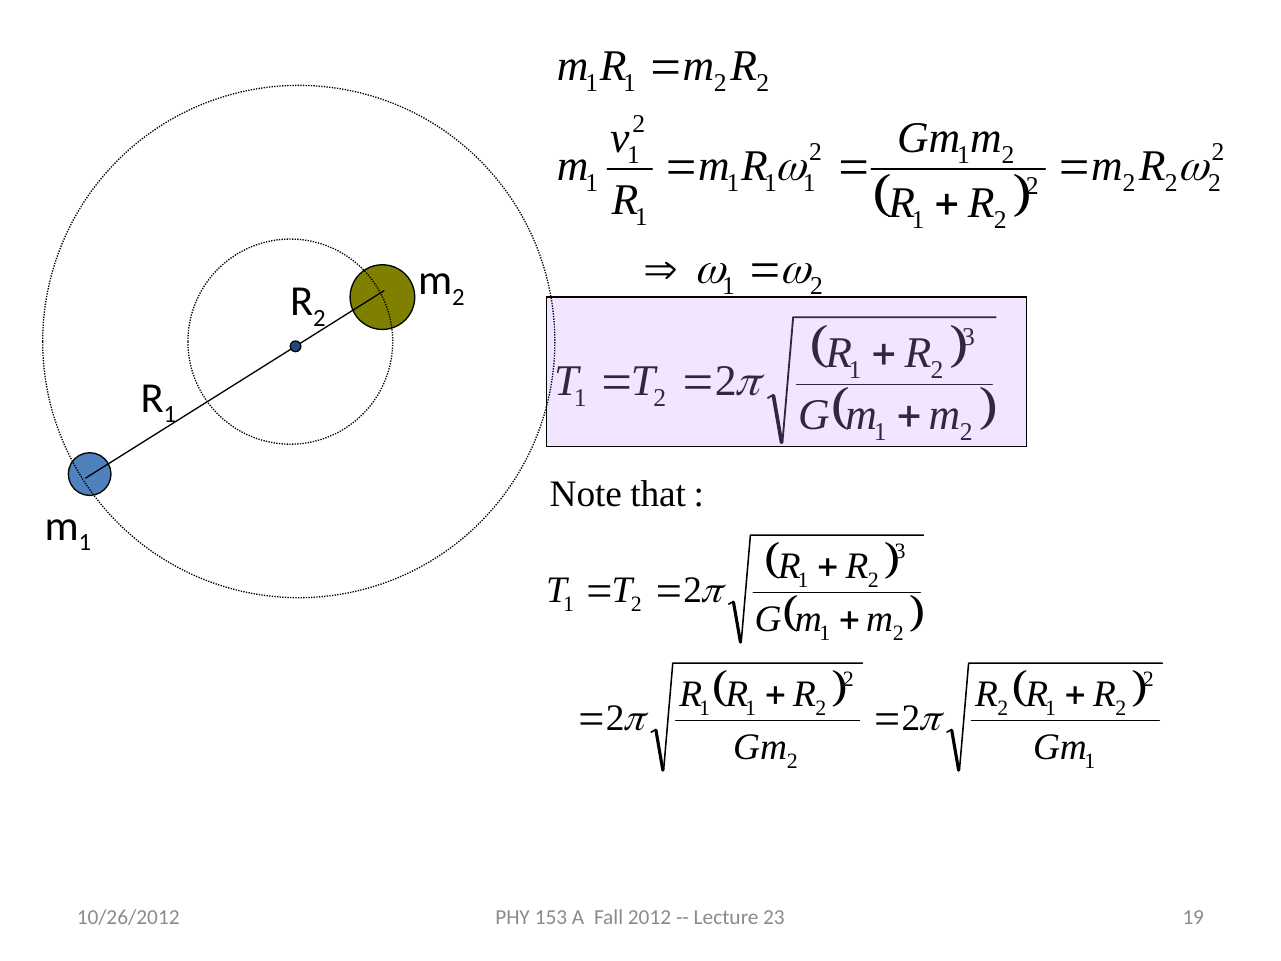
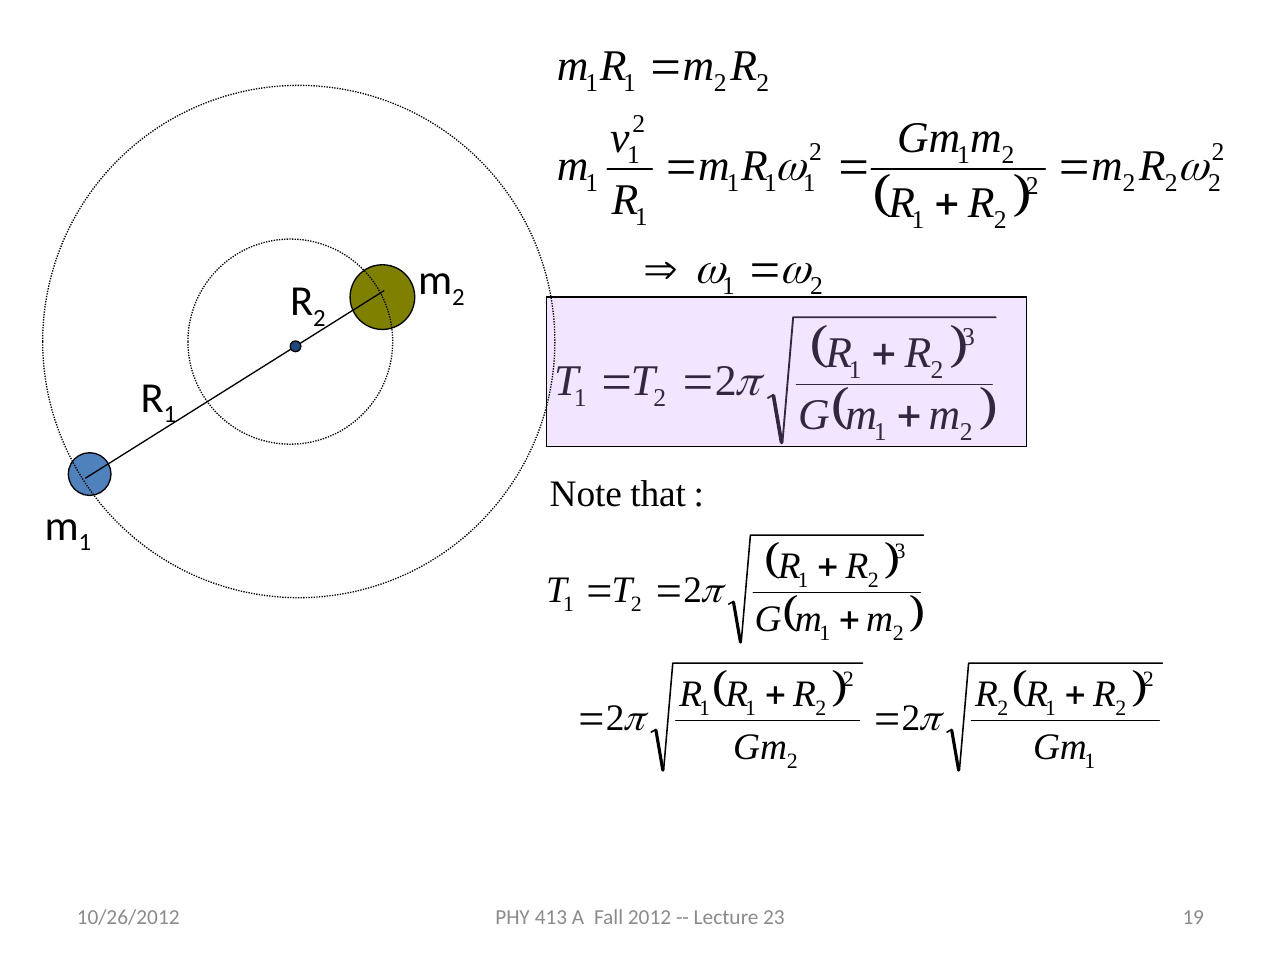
153: 153 -> 413 (551, 917)
